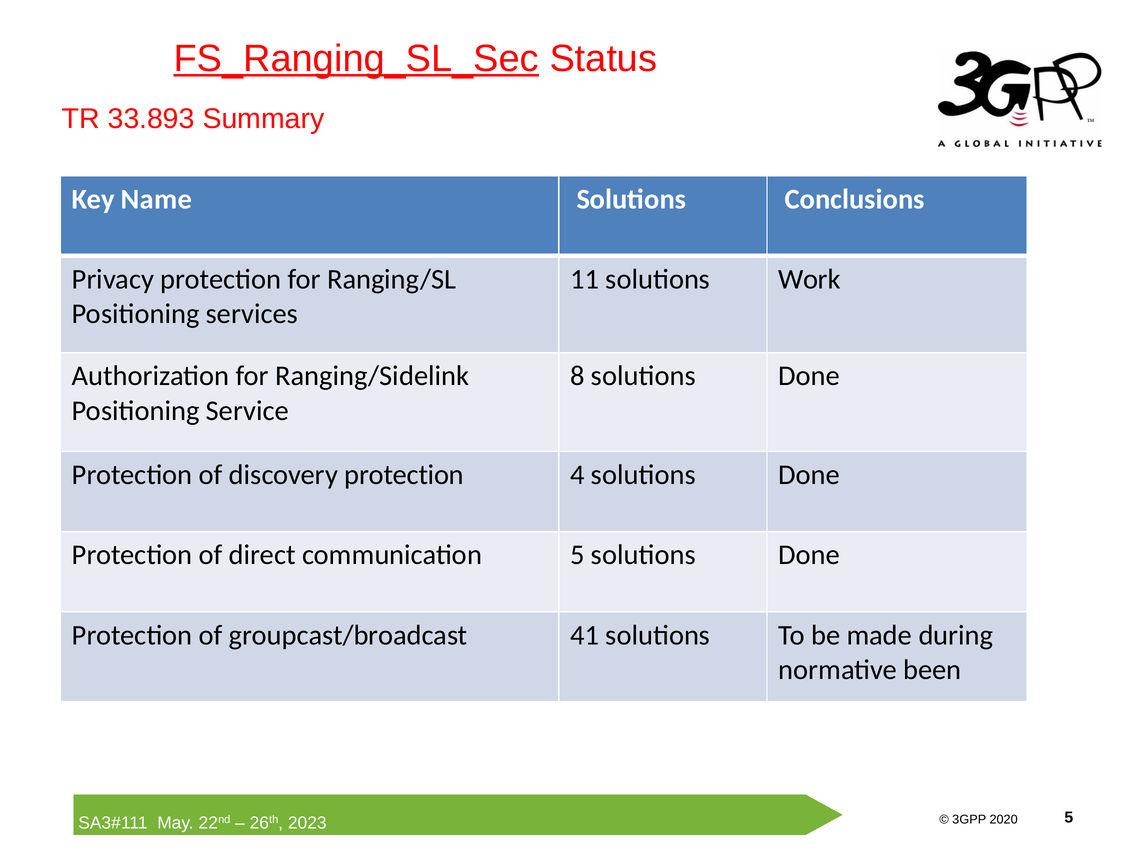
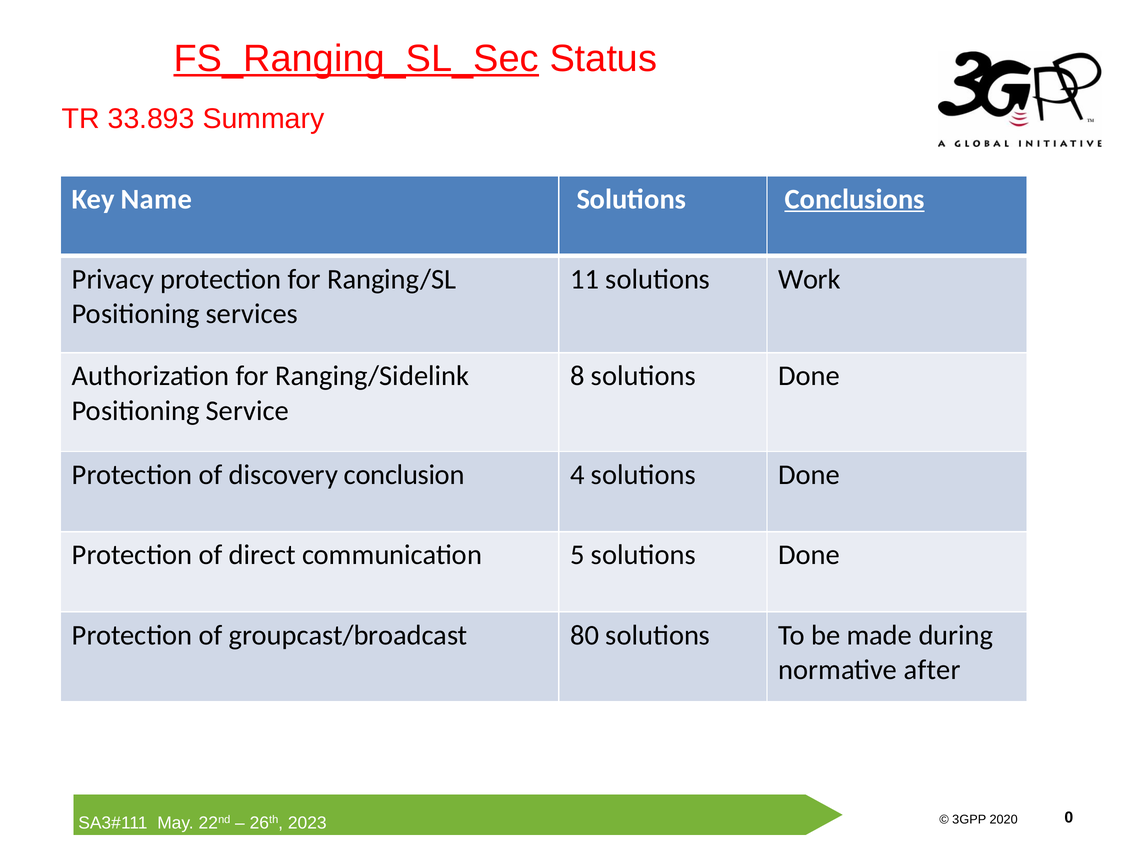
Conclusions underline: none -> present (855, 199)
discovery protection: protection -> conclusion (404, 475)
41: 41 -> 80 (585, 635)
been: been -> after (932, 670)
5: 5 -> 0 (1069, 817)
